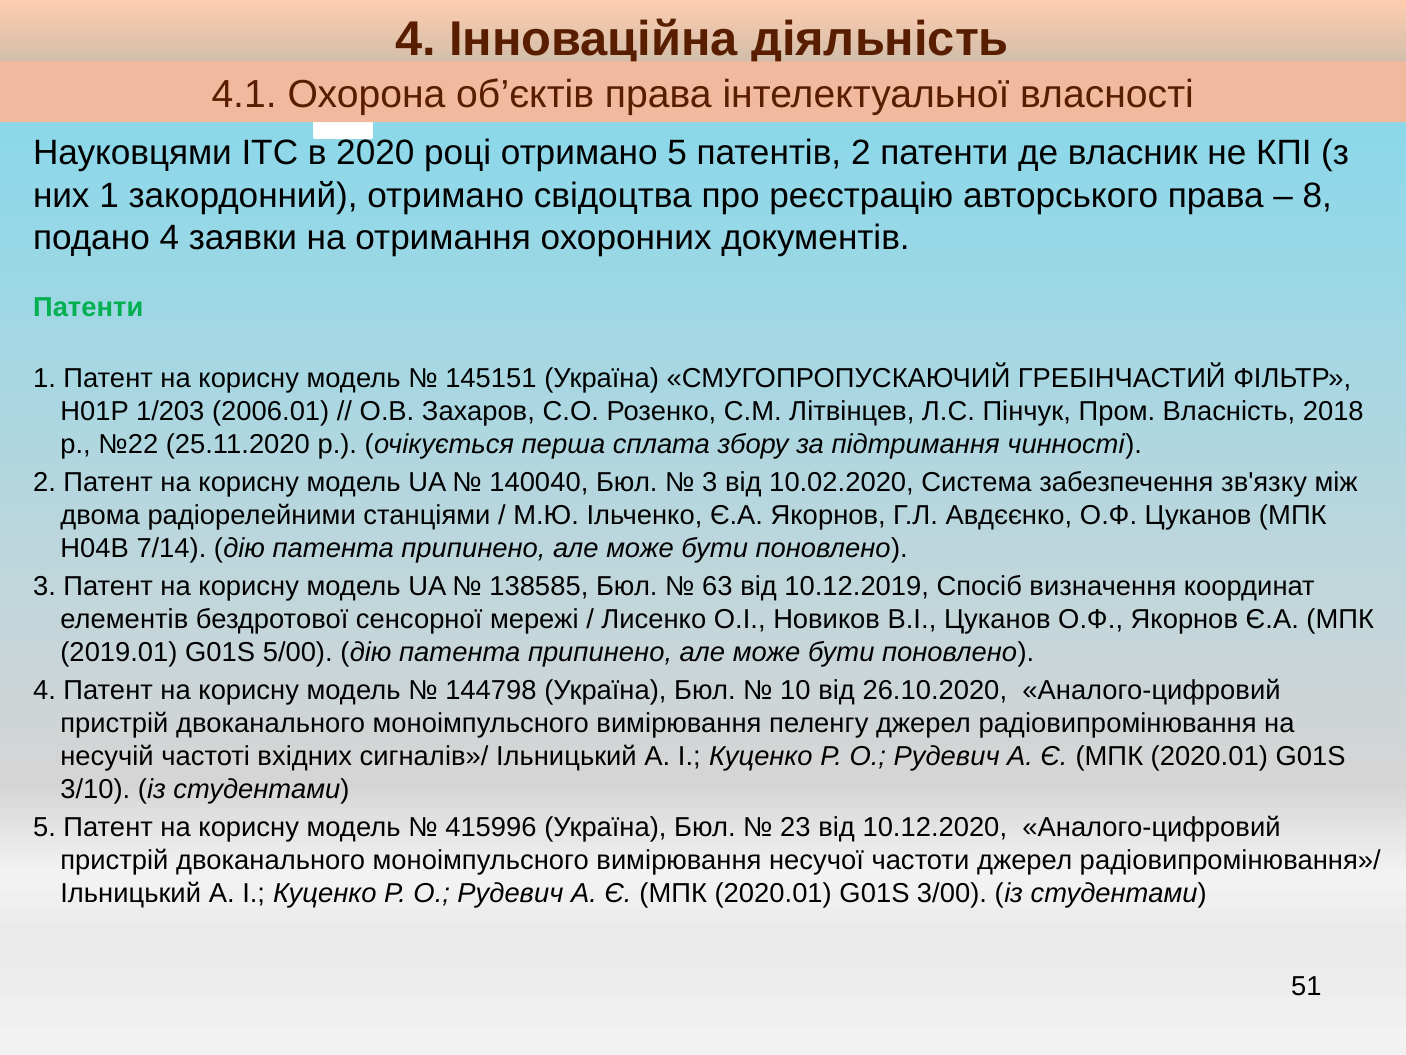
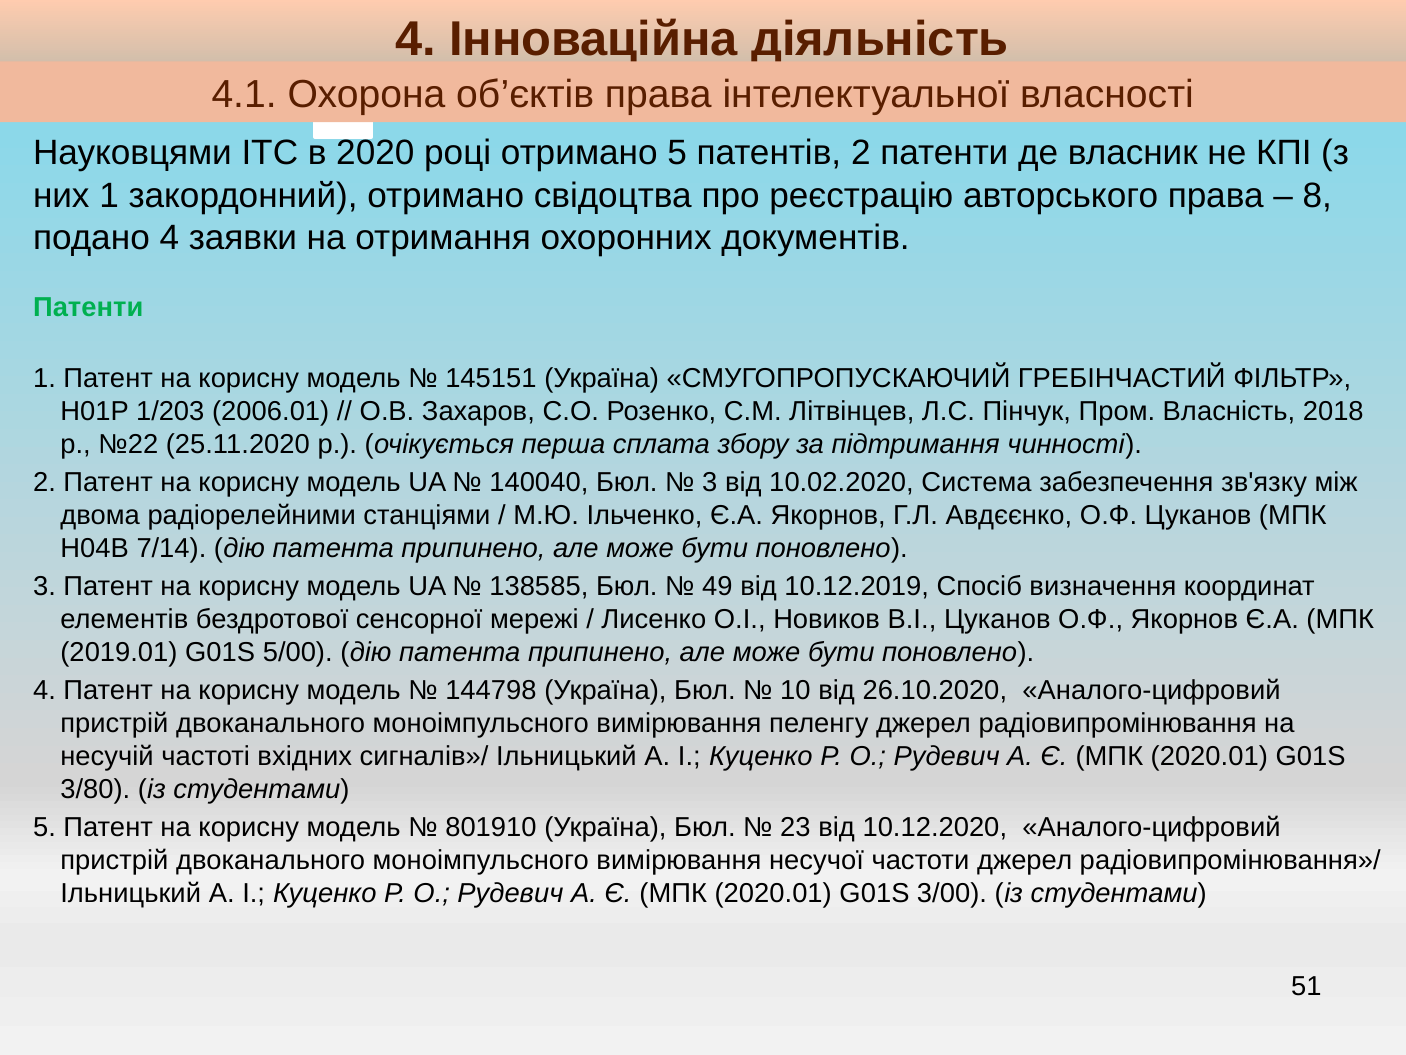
63: 63 -> 49 (717, 586)
3/10: 3/10 -> 3/80 (95, 789)
415996: 415996 -> 801910 (491, 827)
